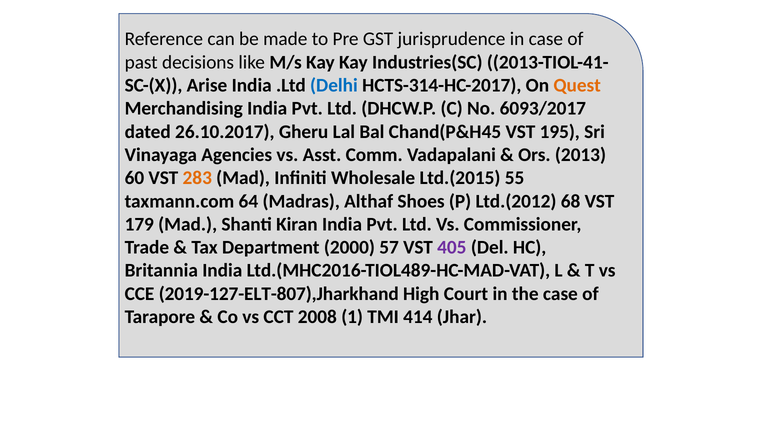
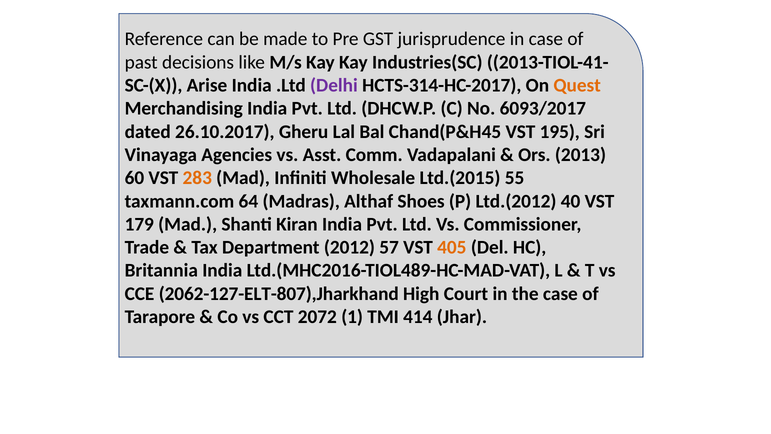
Delhi colour: blue -> purple (334, 85)
68: 68 -> 40 (571, 201)
2000: 2000 -> 2012 (349, 247)
405 colour: purple -> orange (452, 247)
2019-127-ELT-807),Jharkhand: 2019-127-ELT-807),Jharkhand -> 2062-127-ELT-807),Jharkhand (279, 294)
2008: 2008 -> 2072 (317, 317)
